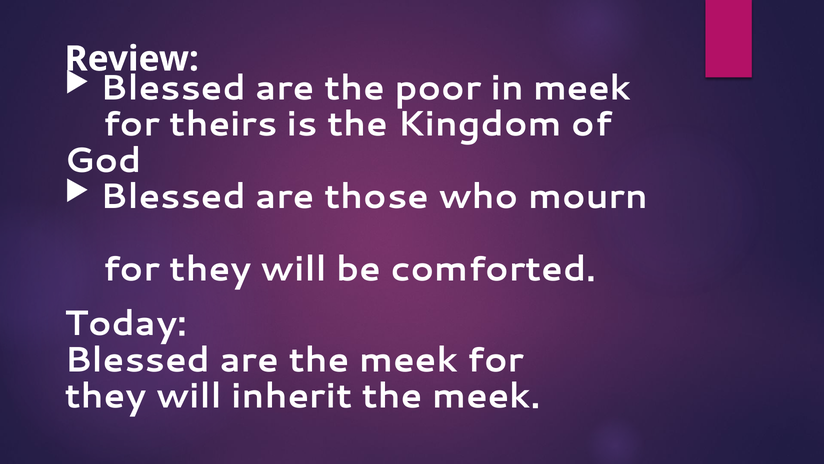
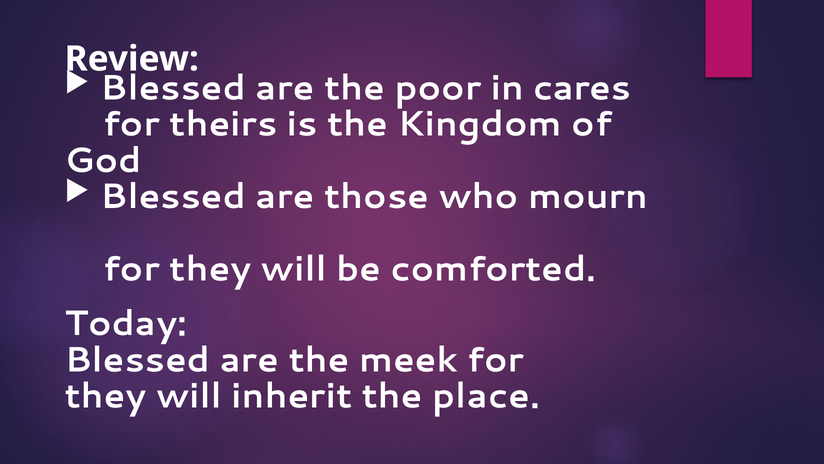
in meek: meek -> cares (582, 88)
inherit the meek: meek -> place (486, 396)
